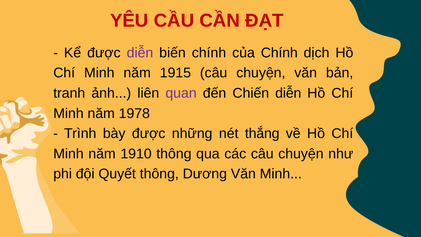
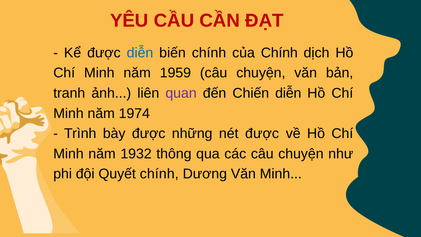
diễn colour: purple -> blue (140, 53)
1915: 1915 -> 1959 (175, 73)
1978: 1978 -> 1974 (134, 113)
nét thắng: thắng -> được (262, 133)
1910: 1910 -> 1932 (136, 154)
Quyết thông: thông -> chính (159, 174)
